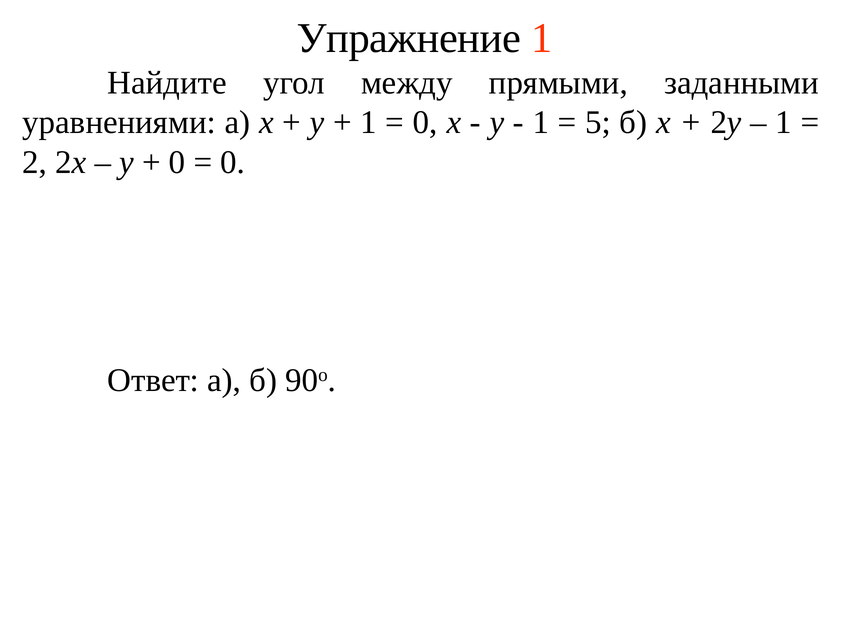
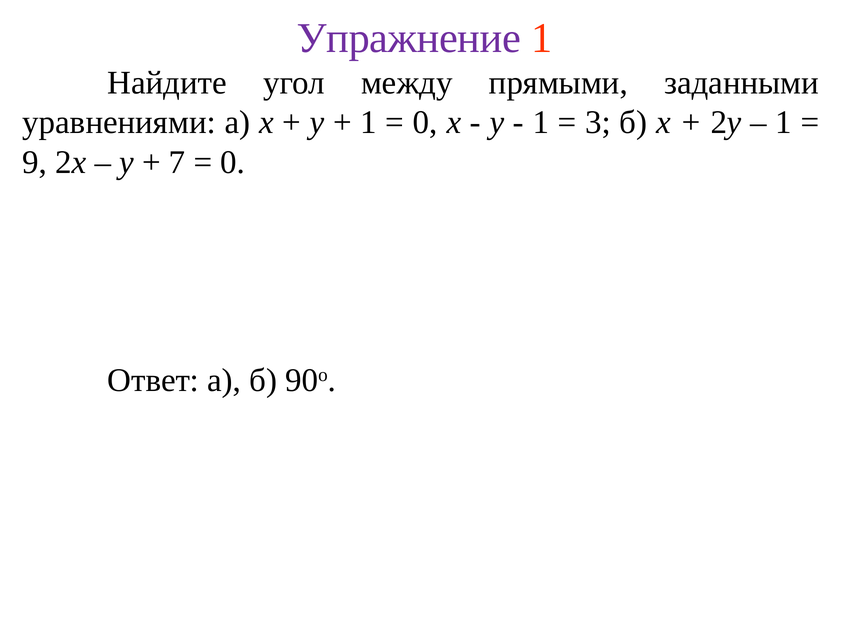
Упражнение colour: black -> purple (409, 38)
5: 5 -> 3 (598, 123)
2: 2 -> 9 (35, 162)
0: 0 -> 7 (177, 162)
